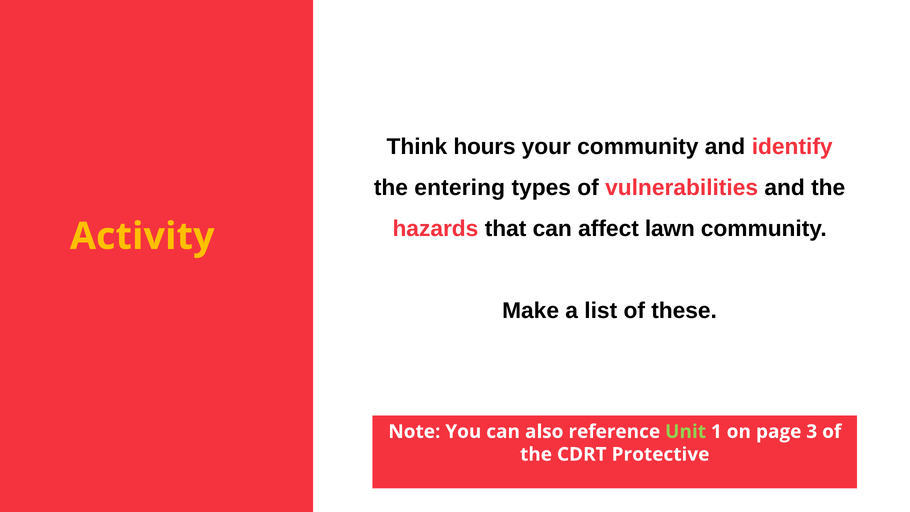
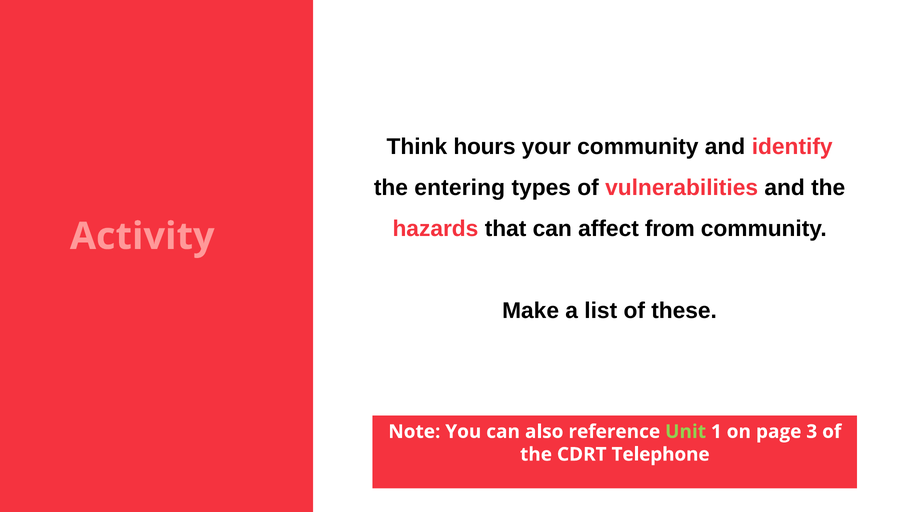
lawn: lawn -> from (670, 229)
Activity colour: yellow -> pink (142, 236)
Protective: Protective -> Telephone (661, 454)
